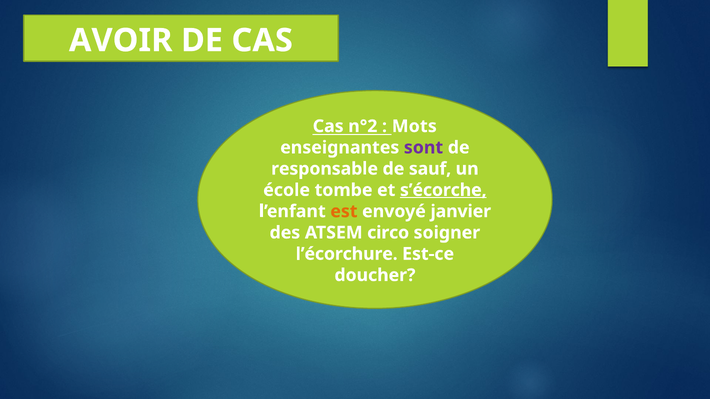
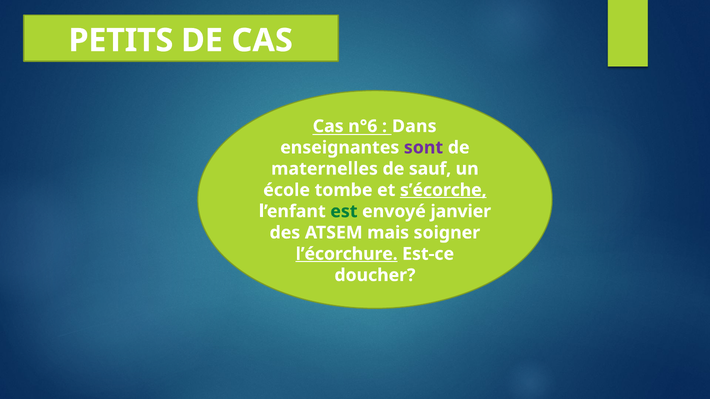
AVOIR: AVOIR -> PETITS (121, 40)
n°2: n°2 -> n°6 (363, 126)
Mots: Mots -> Dans (414, 126)
responsable: responsable -> maternelles (324, 169)
est colour: orange -> green (344, 212)
circo: circo -> mais (388, 233)
l’écorchure underline: none -> present (347, 254)
